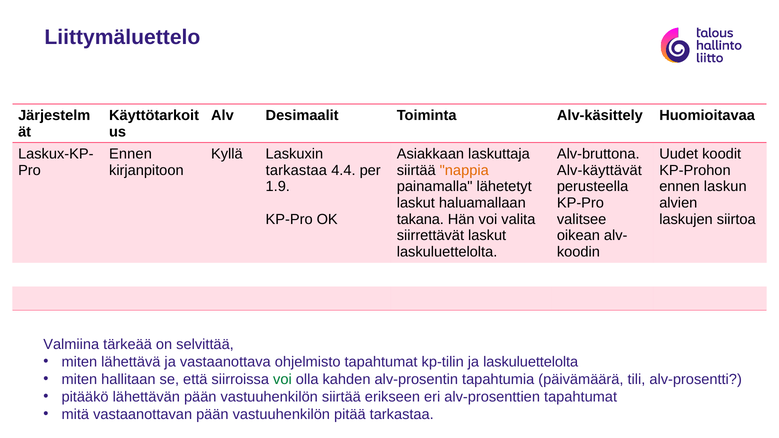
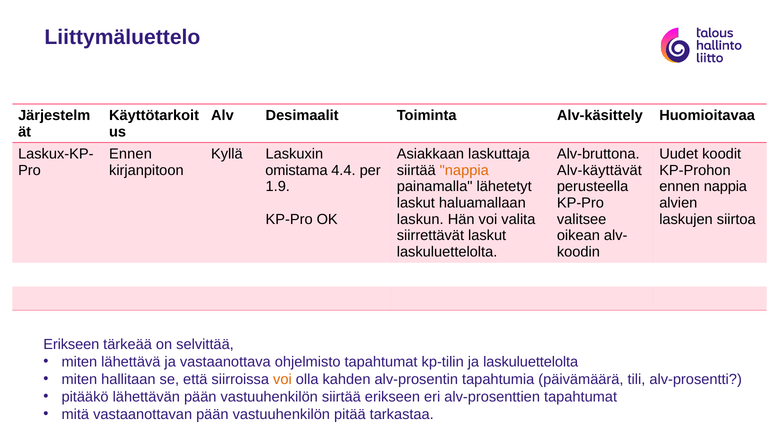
tarkastaa: tarkastaa -> omistama (297, 170)
ennen laskun: laskun -> nappia (725, 187)
takana: takana -> laskun (420, 219)
Valmiina: Valmiina -> Erikseen (71, 344)
voi colour: green -> orange (282, 379)
